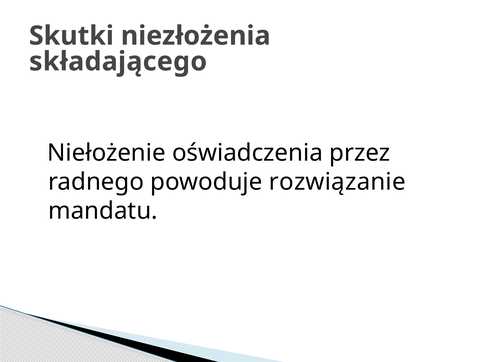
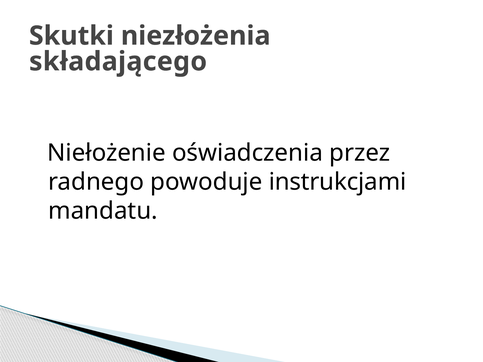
rozwiązanie: rozwiązanie -> instrukcjami (338, 182)
